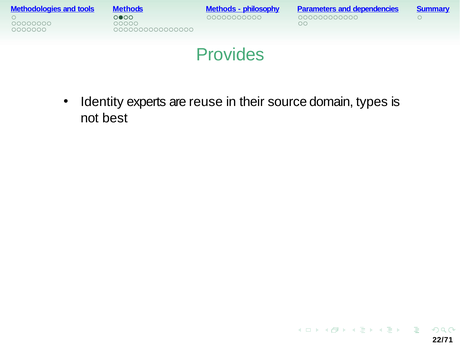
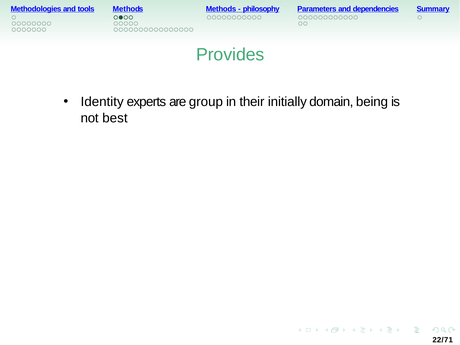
reuse: reuse -> group (206, 102)
source: source -> initially (287, 102)
types: types -> being (372, 102)
